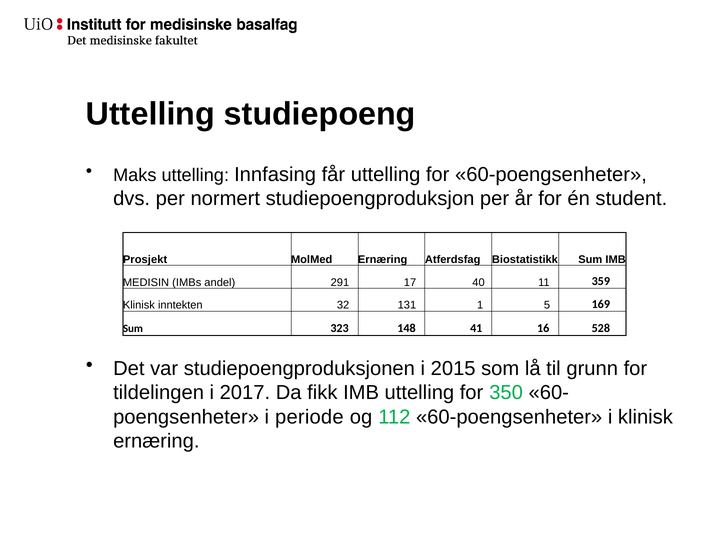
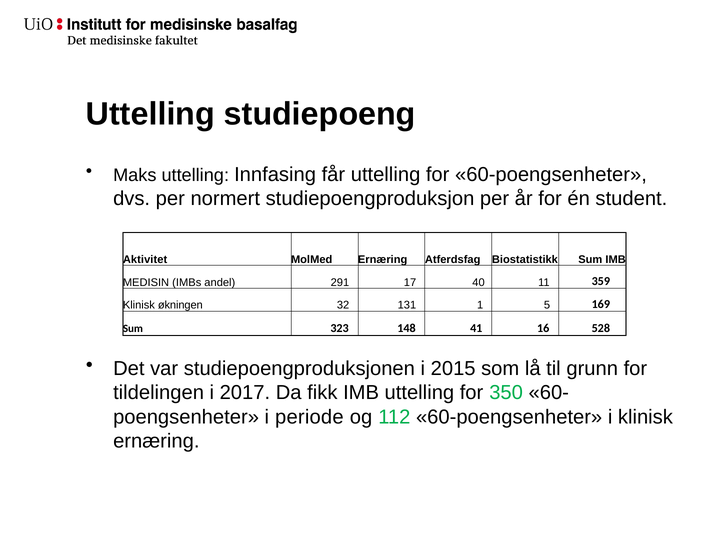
Prosjekt: Prosjekt -> Aktivitet (145, 259)
inntekten: inntekten -> økningen (180, 305)
